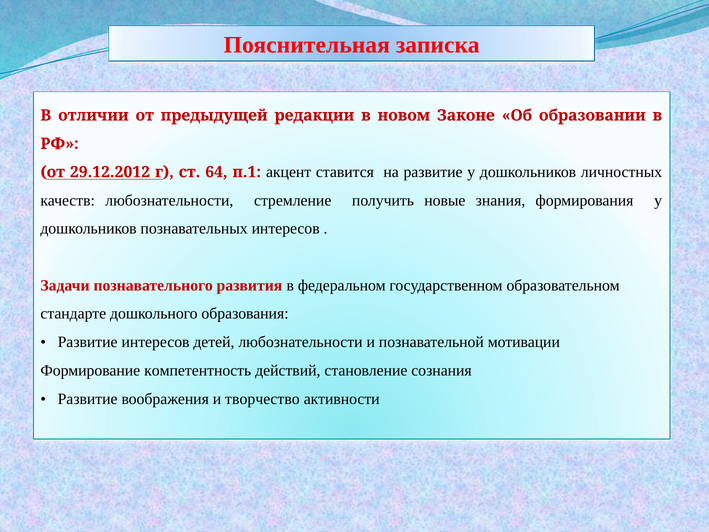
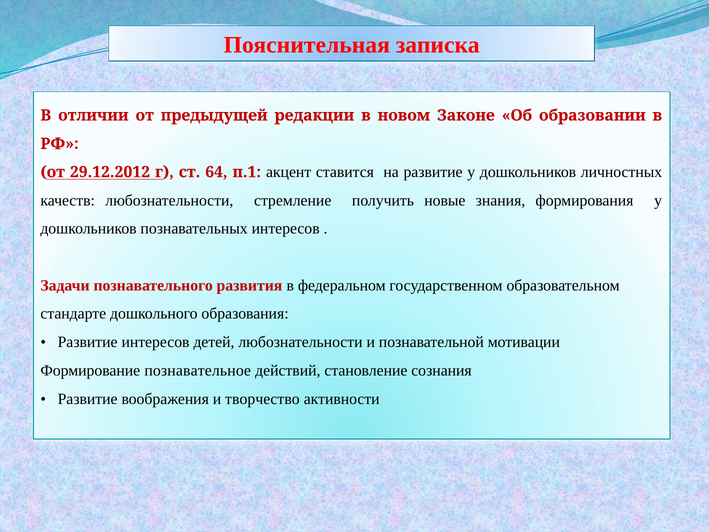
компетентность: компетентность -> познавательное (198, 370)
